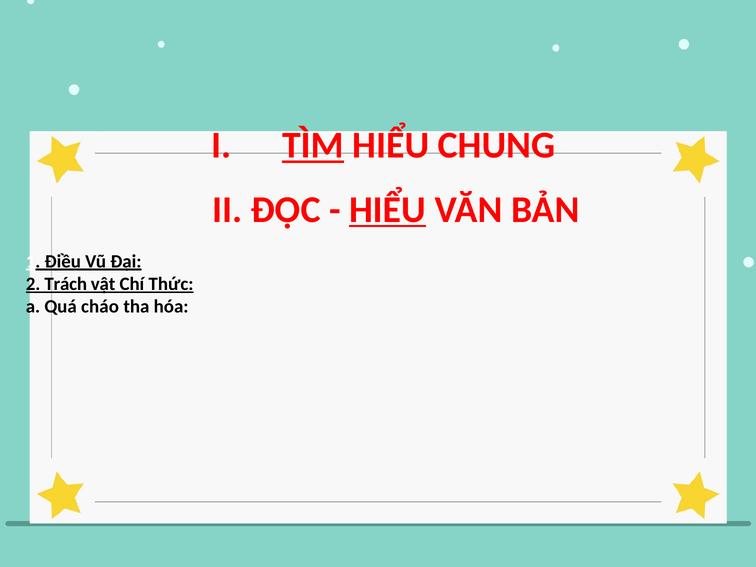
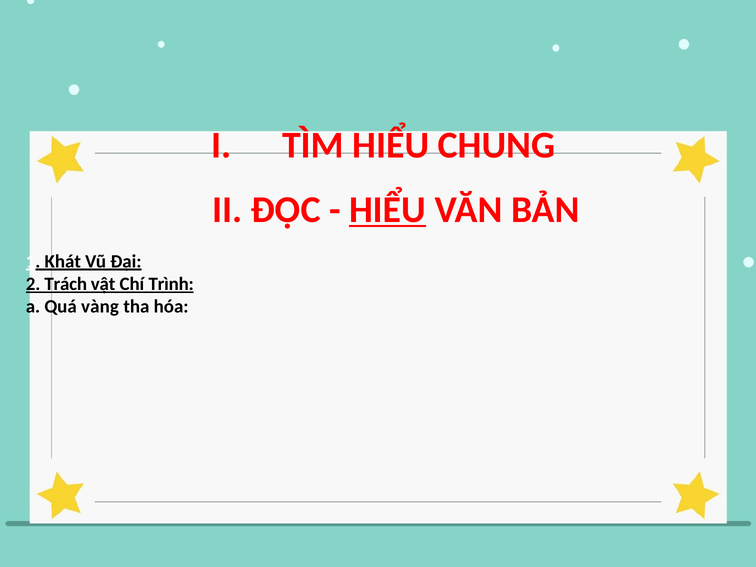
TÌM underline: present -> none (313, 145)
Điều: Điều -> Khát (63, 261)
Thức: Thức -> Trình (171, 284)
cháo: cháo -> vàng (100, 307)
